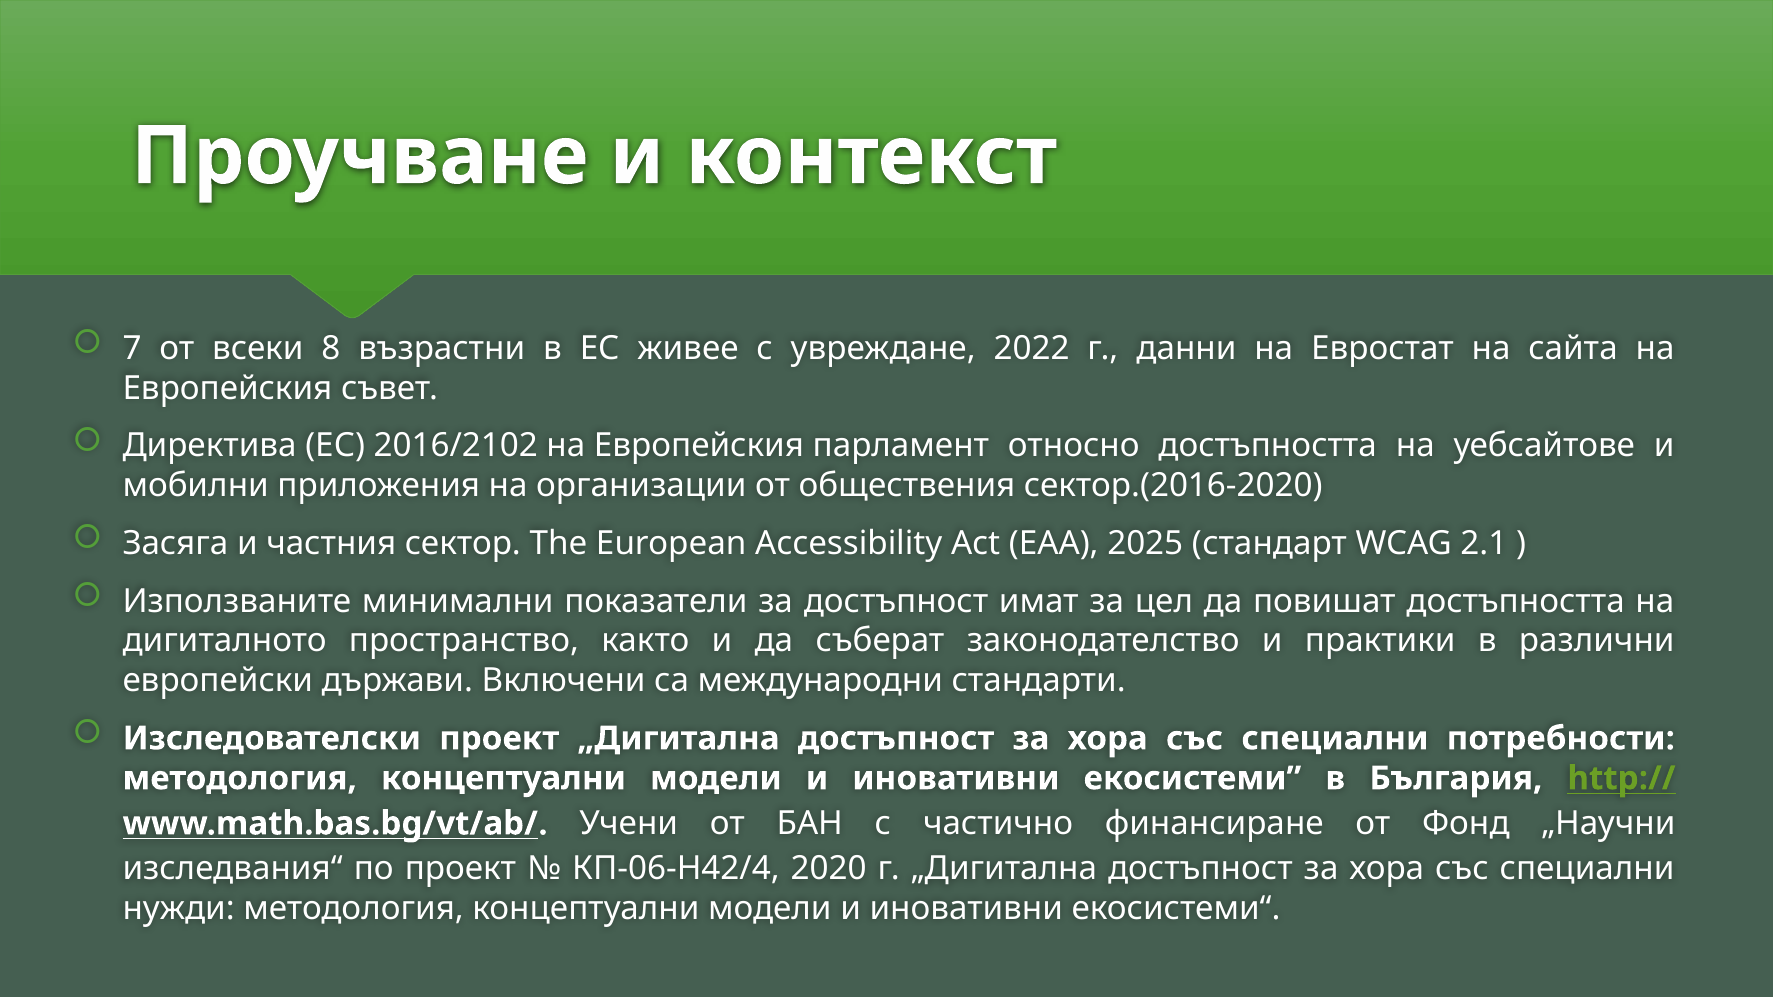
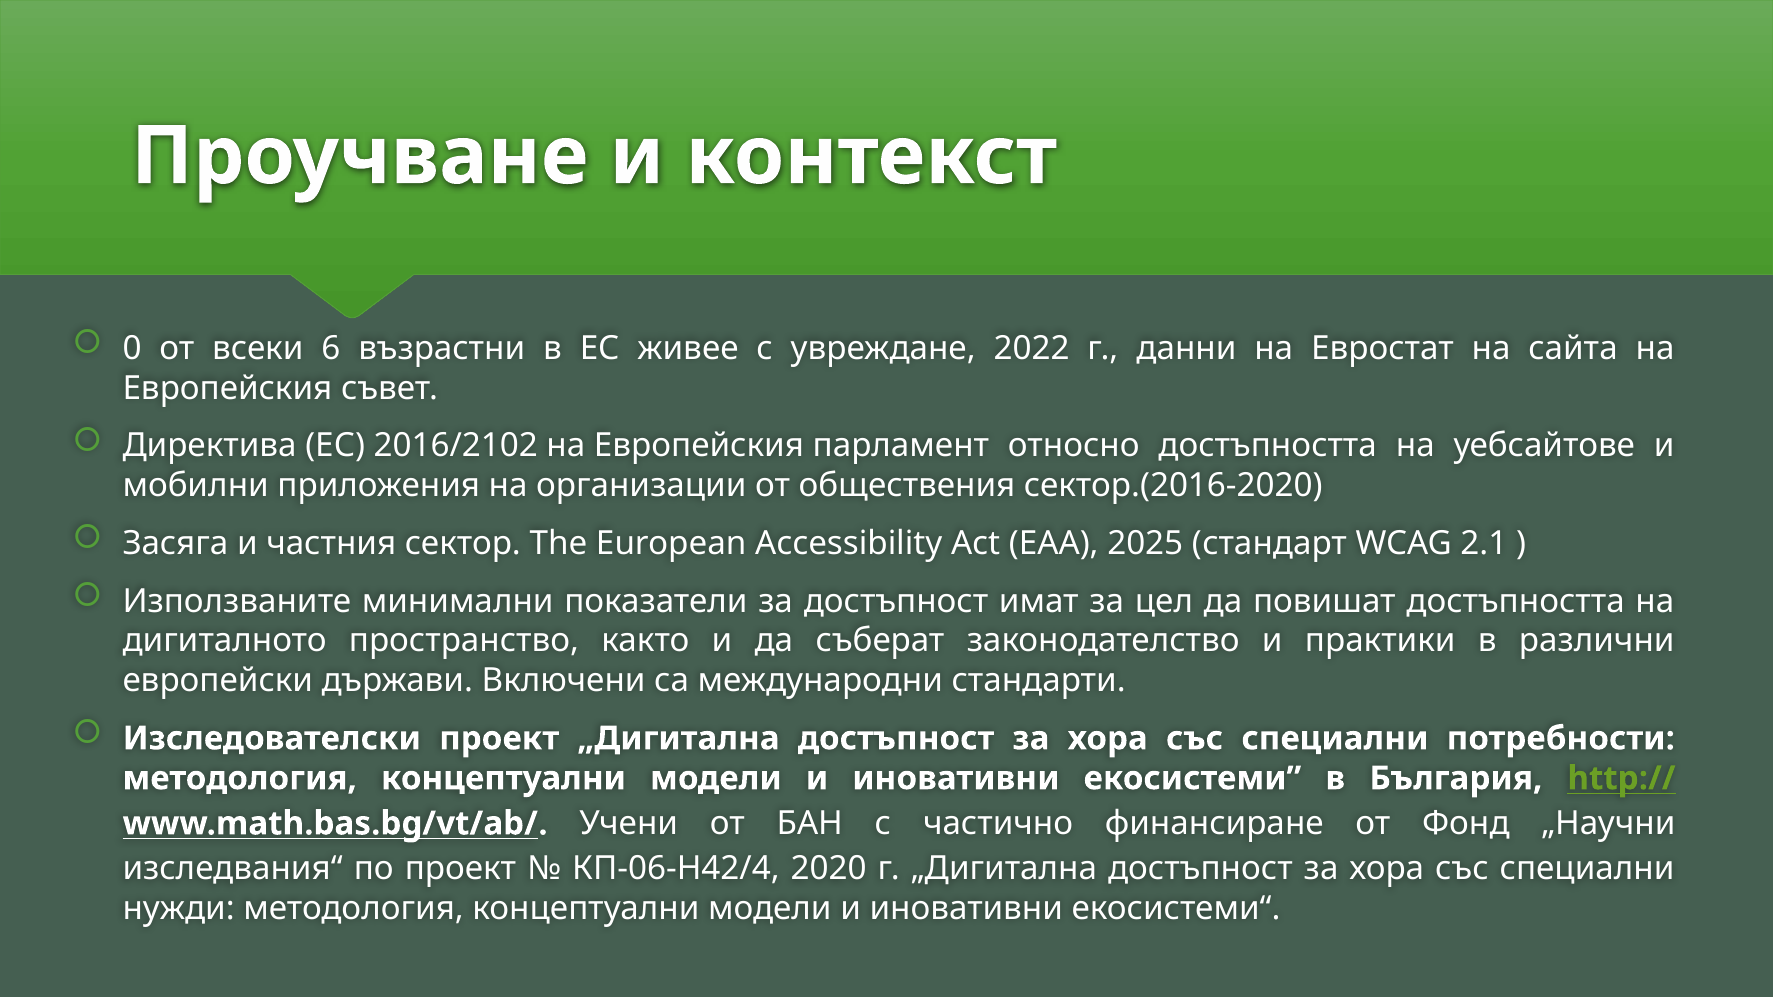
7: 7 -> 0 (132, 349)
8: 8 -> 6 (331, 349)
